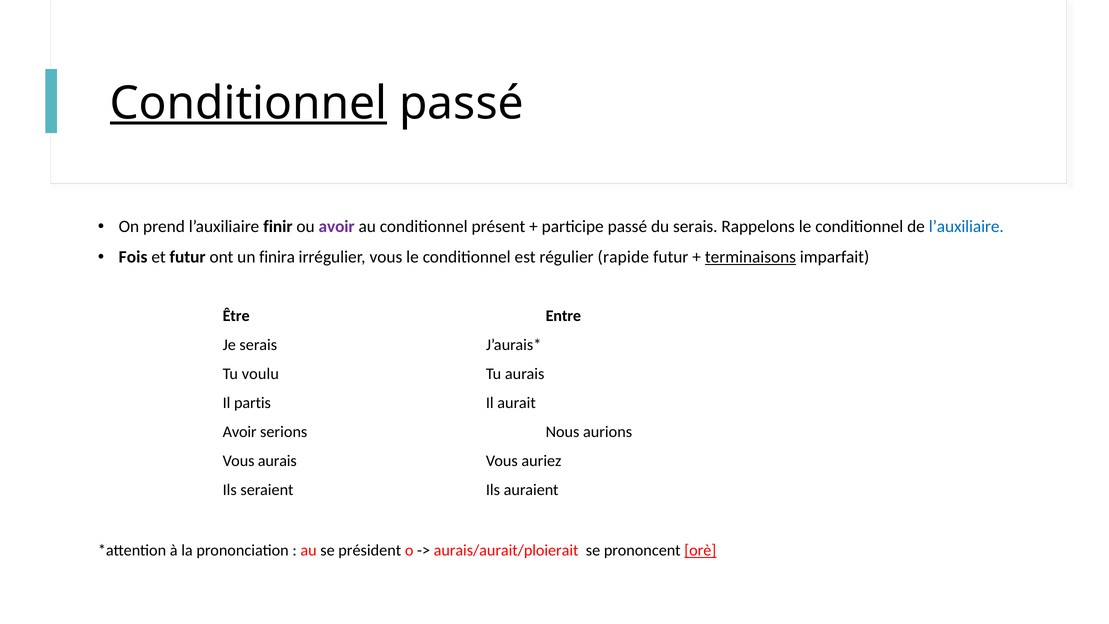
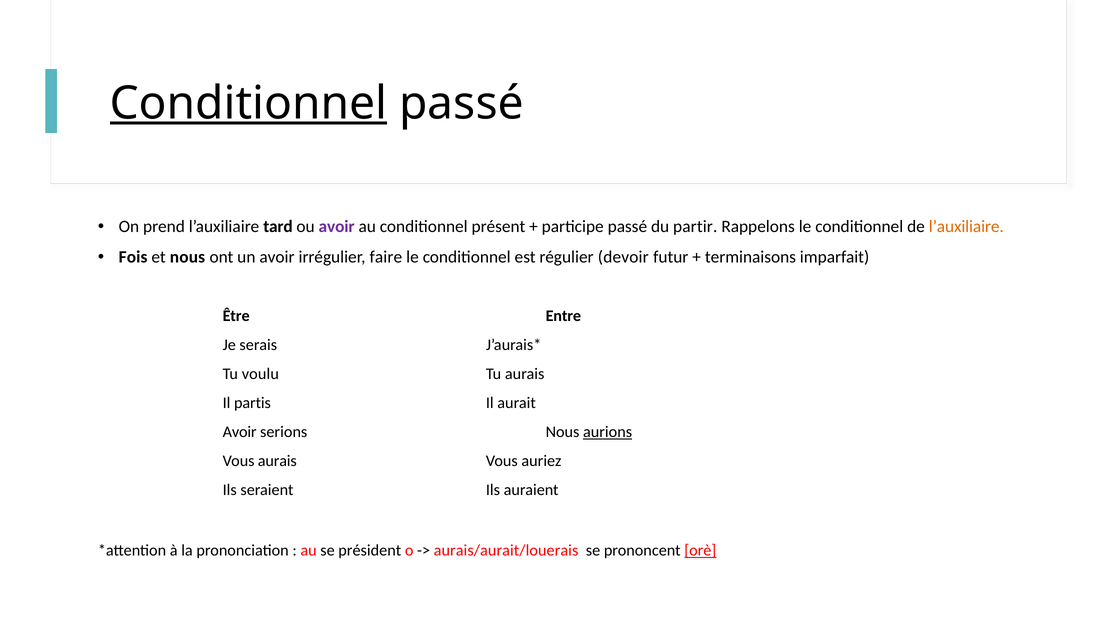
finir: finir -> tard (278, 227)
du serais: serais -> partir (695, 227)
l’auxiliaire colour: blue -> orange (966, 227)
et futur: futur -> nous (187, 257)
un finira: finira -> avoir (277, 257)
irrégulier vous: vous -> faire (386, 257)
rapide: rapide -> devoir (623, 257)
terminaisons underline: present -> none (750, 257)
aurions underline: none -> present (608, 432)
aurais/aurait/ploierait: aurais/aurait/ploierait -> aurais/aurait/louerais (506, 550)
